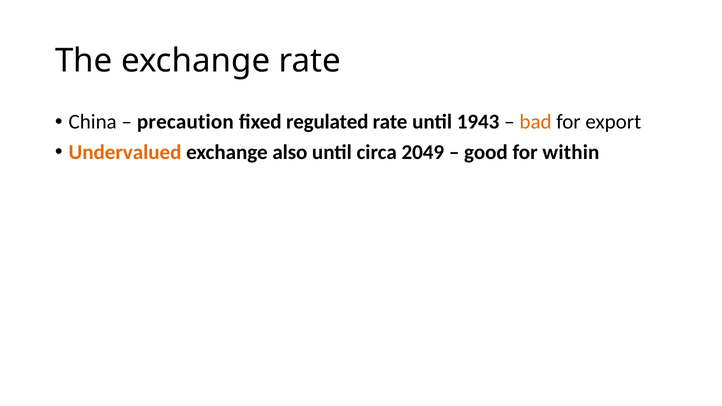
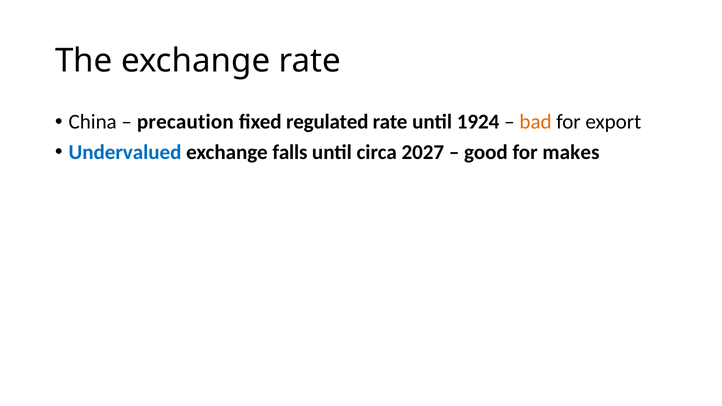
1943: 1943 -> 1924 (478, 122)
Undervalued colour: orange -> blue (125, 152)
also: also -> falls (290, 152)
2049: 2049 -> 2027 (423, 152)
within: within -> makes (571, 152)
